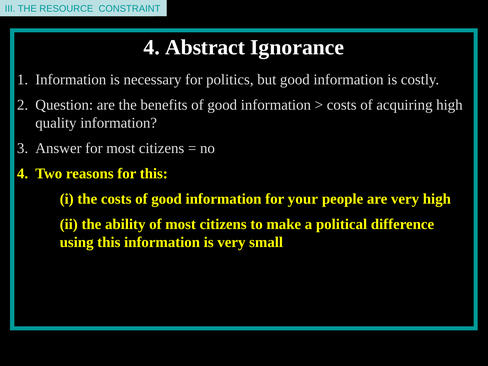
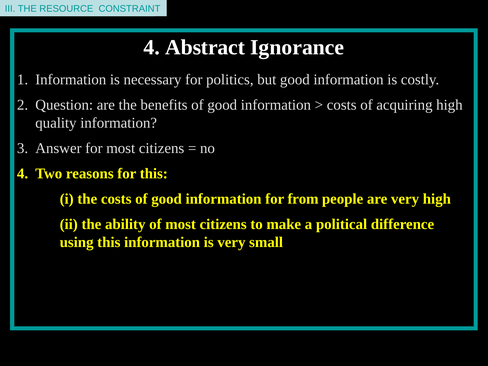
your: your -> from (303, 199)
